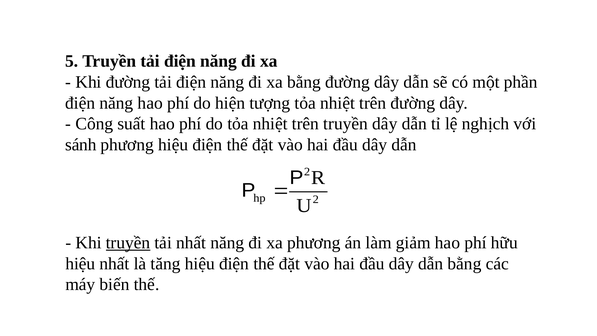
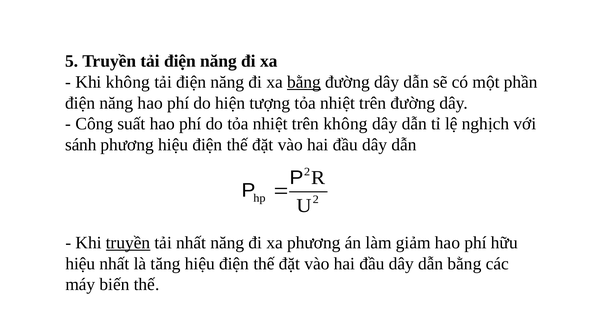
Khi đường: đường -> không (128, 82)
bằng underline: none -> present (304, 82)
trên truyền: truyền -> không (346, 124)
